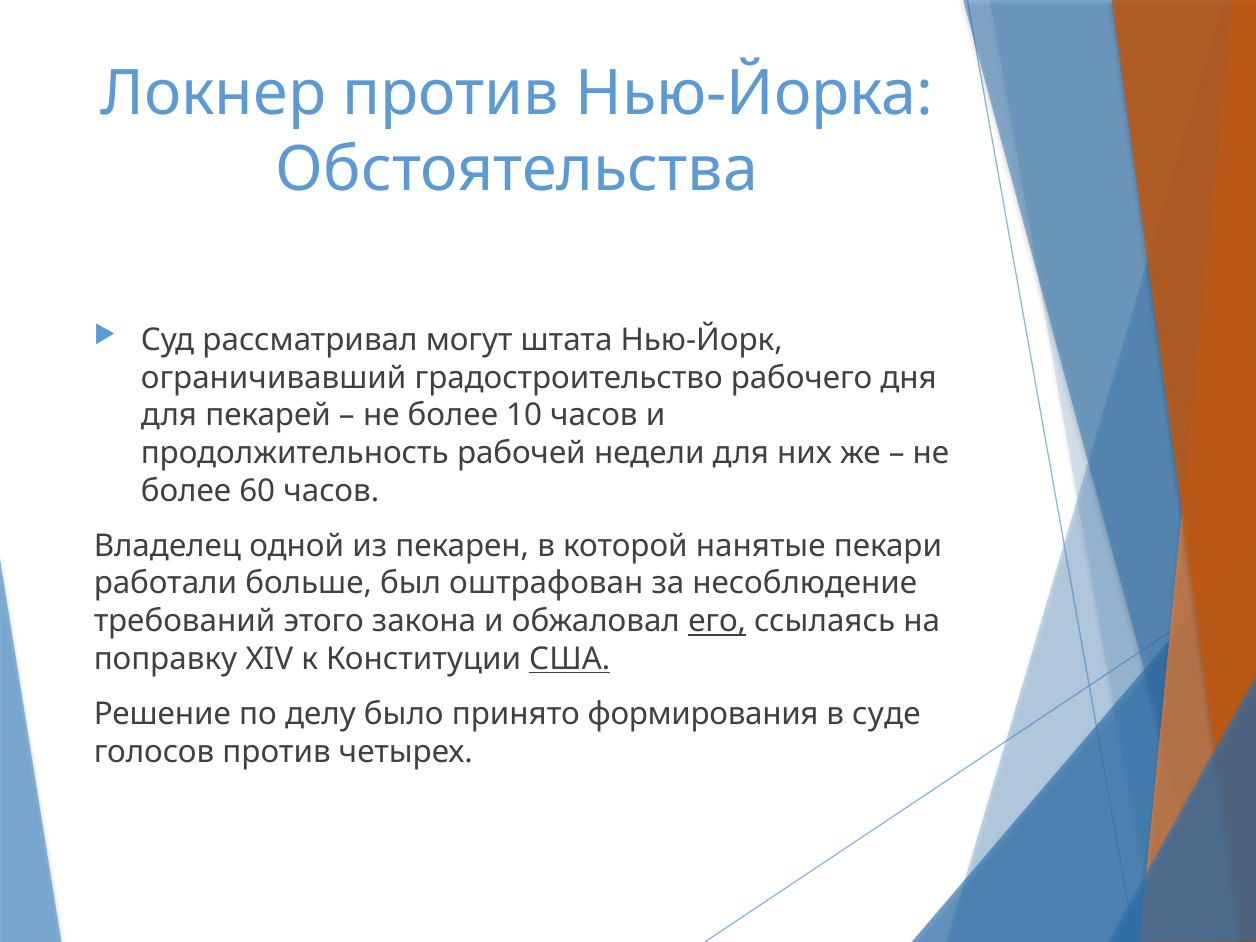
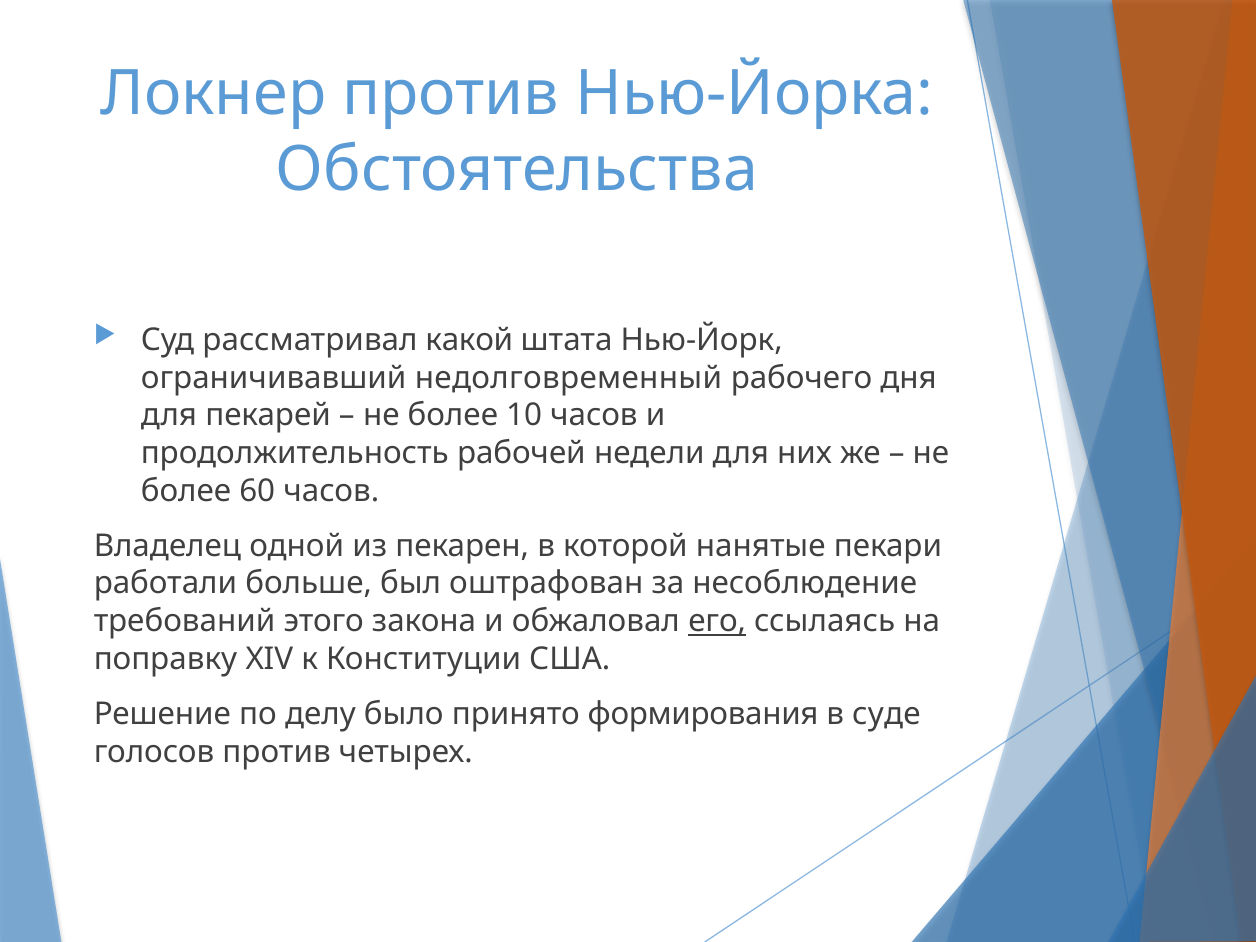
могут: могут -> какой (469, 340)
градостроительство: градостроительство -> недолговременный (568, 378)
США underline: present -> none (570, 659)
